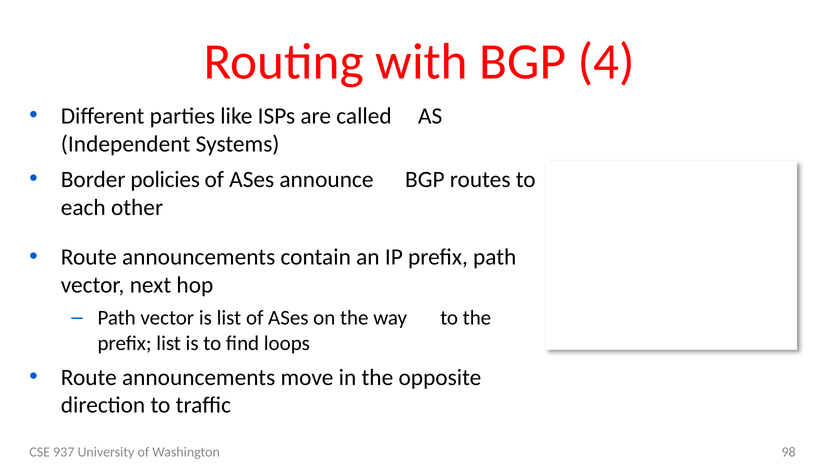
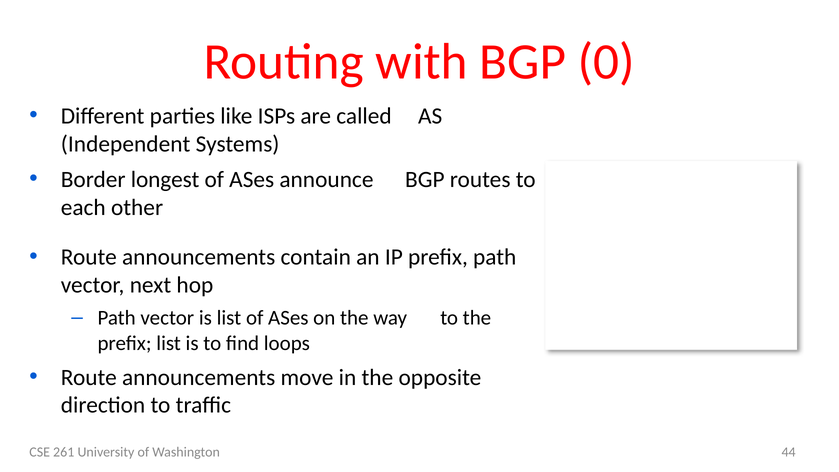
4: 4 -> 0 (606, 62)
policies: policies -> longest (165, 179)
937: 937 -> 261 (64, 452)
98: 98 -> 44 (789, 452)
